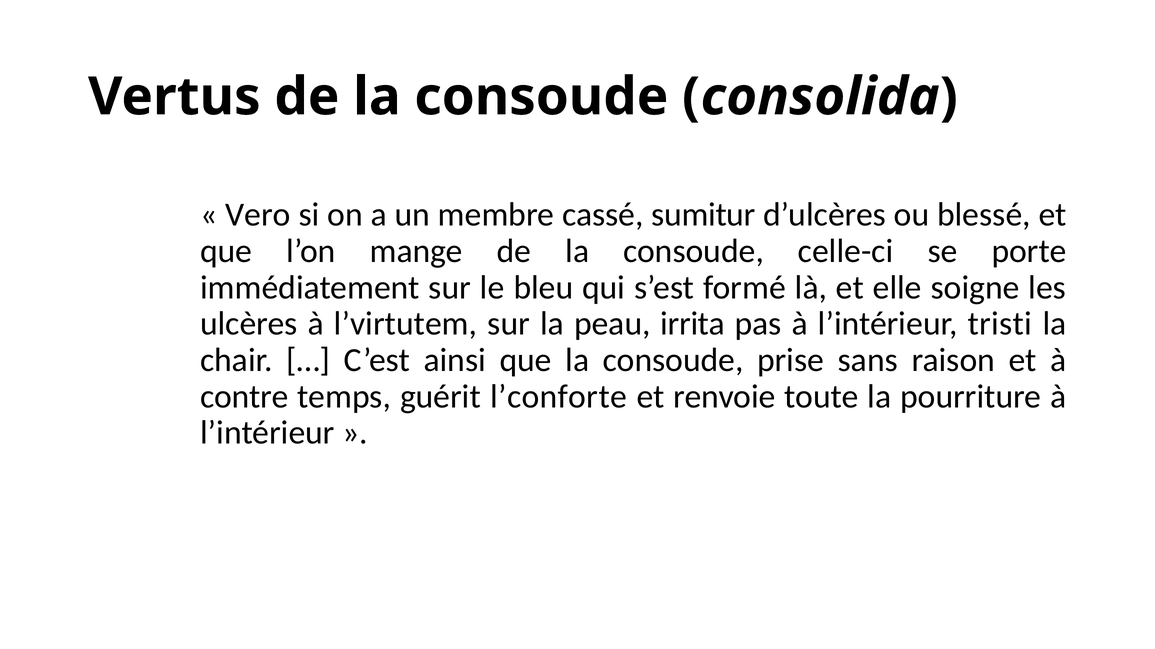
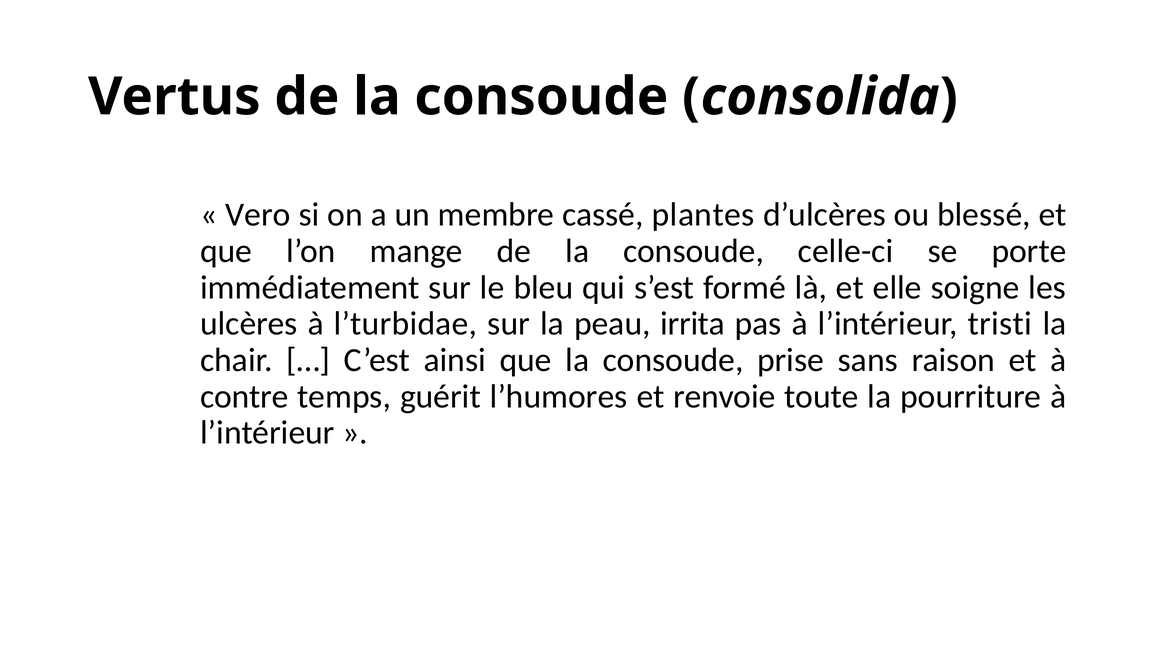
sumitur: sumitur -> plantes (703, 215)
l’virtutem: l’virtutem -> l’turbidae (406, 324)
l’conforte: l’conforte -> l’humores (559, 397)
